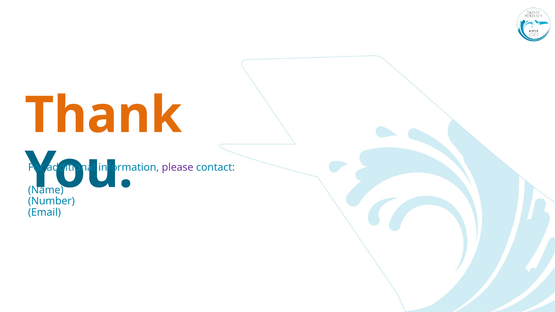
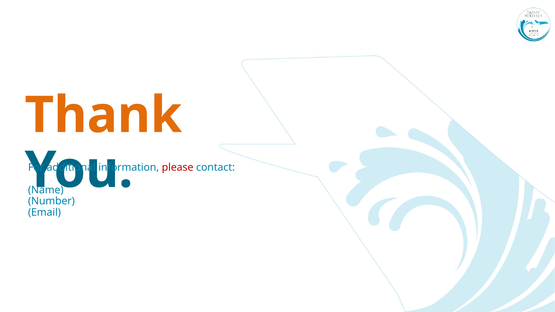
please colour: purple -> red (178, 168)
